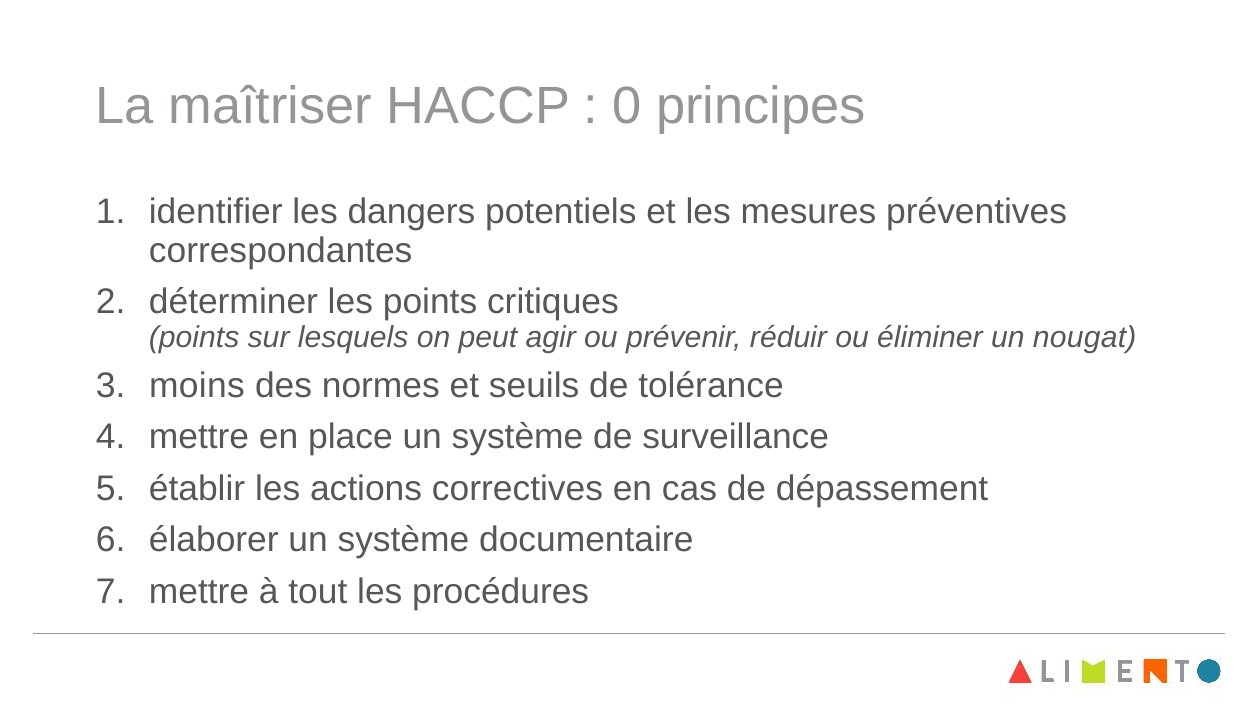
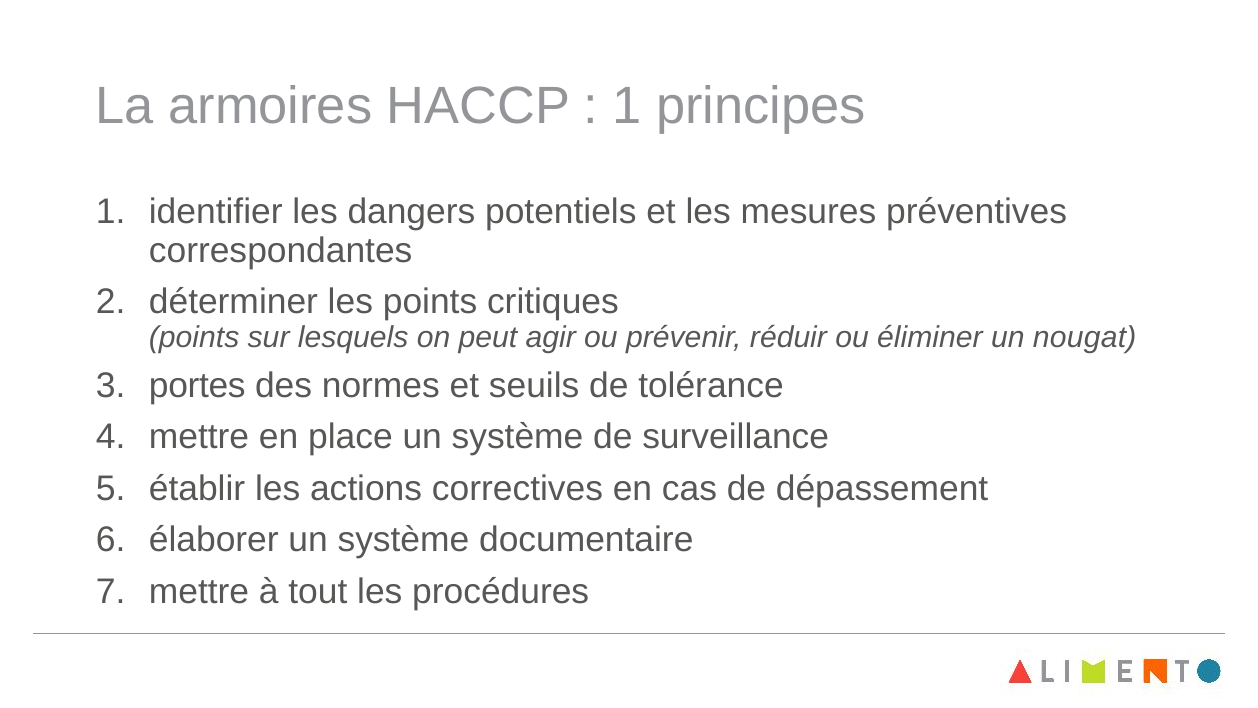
maîtriser: maîtriser -> armoires (270, 106)
0: 0 -> 1 (627, 106)
moins: moins -> portes (197, 386)
